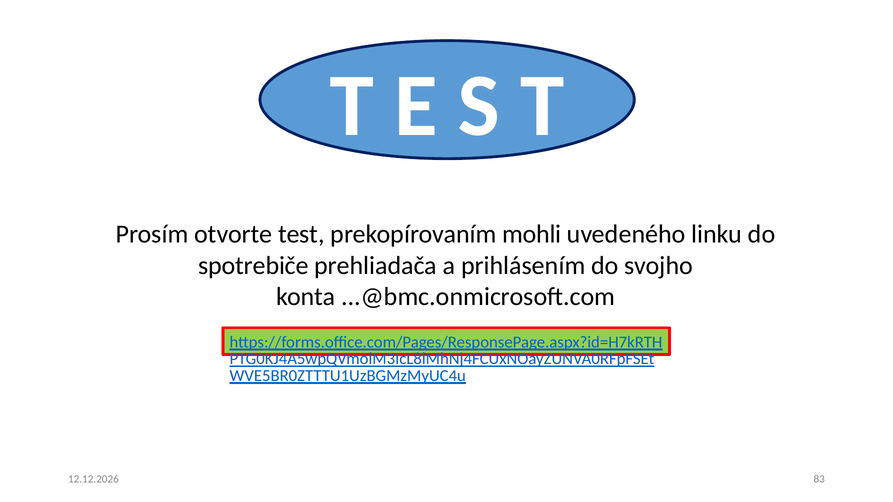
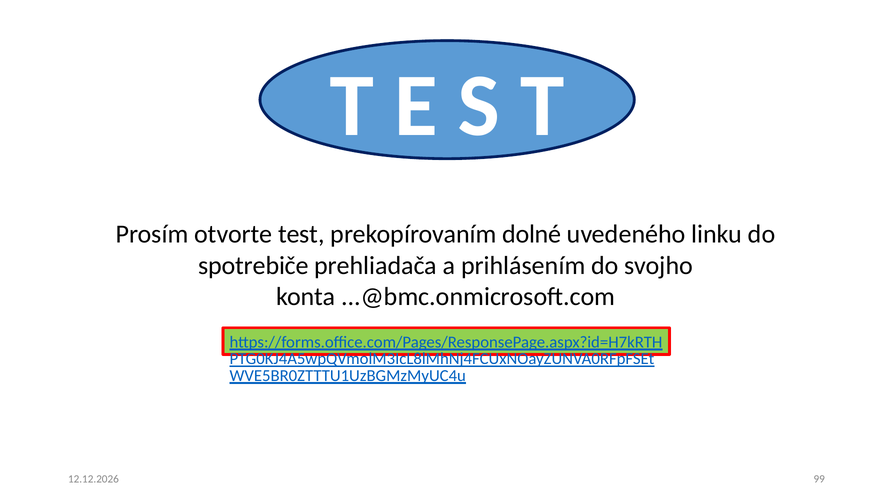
mohli: mohli -> dolné (532, 234)
83: 83 -> 99 (819, 480)
